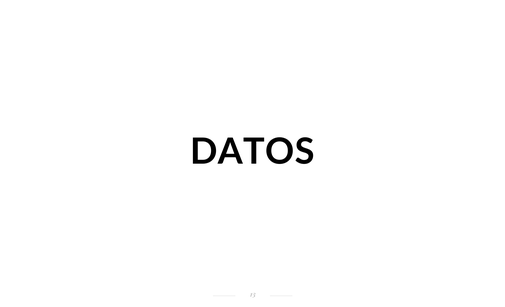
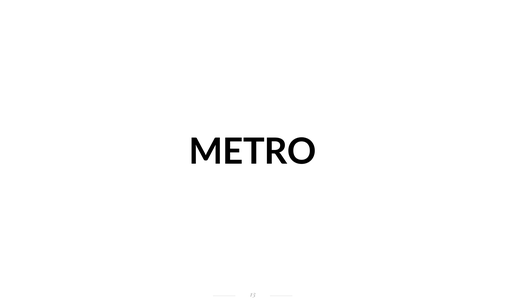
DATOS: DATOS -> METRO (253, 152)
